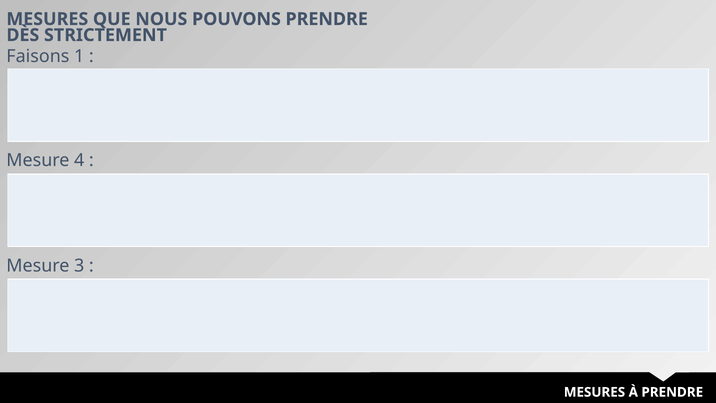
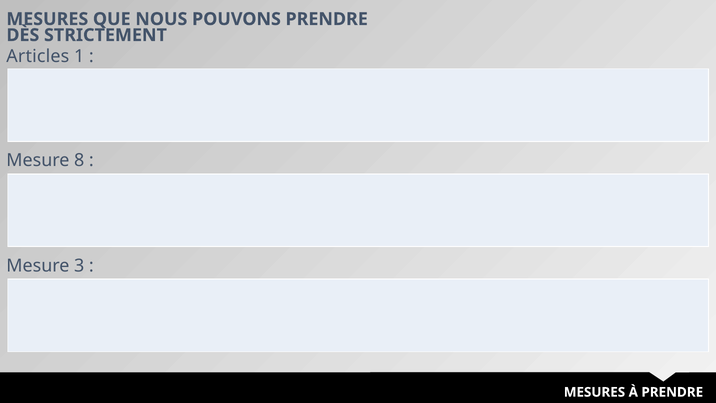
Faisons: Faisons -> Articles (38, 56)
4: 4 -> 8 (79, 160)
